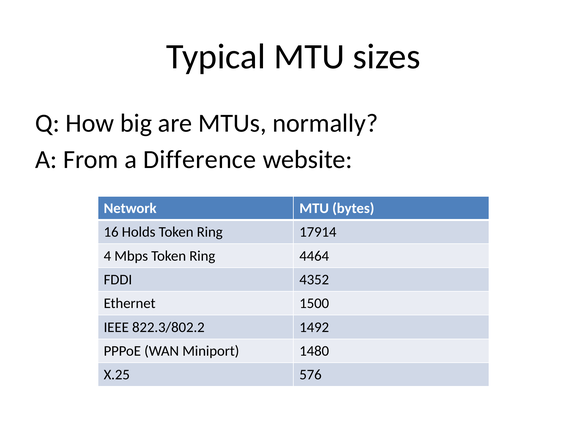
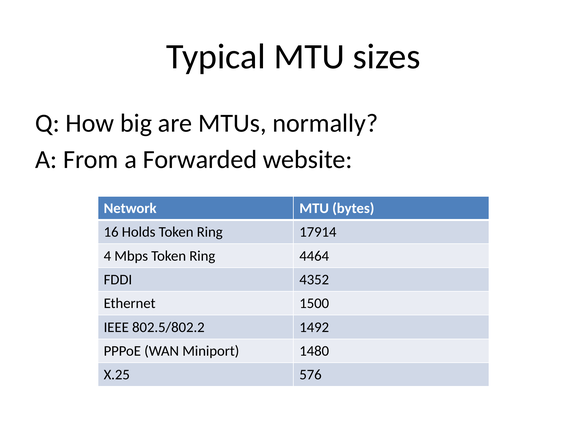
Difference: Difference -> Forwarded (200, 160)
822.3/802.2: 822.3/802.2 -> 802.5/802.2 (168, 327)
